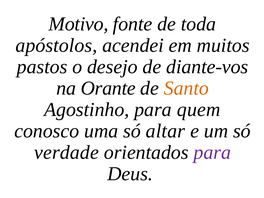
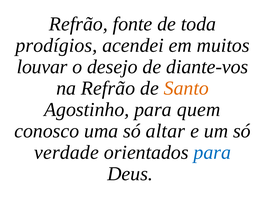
Motivo: Motivo -> Refrão (78, 24)
apóstolos: apóstolos -> prodígios (56, 45)
pastos: pastos -> louvar (42, 67)
na Orante: Orante -> Refrão (108, 88)
para colour: purple -> blue (212, 152)
